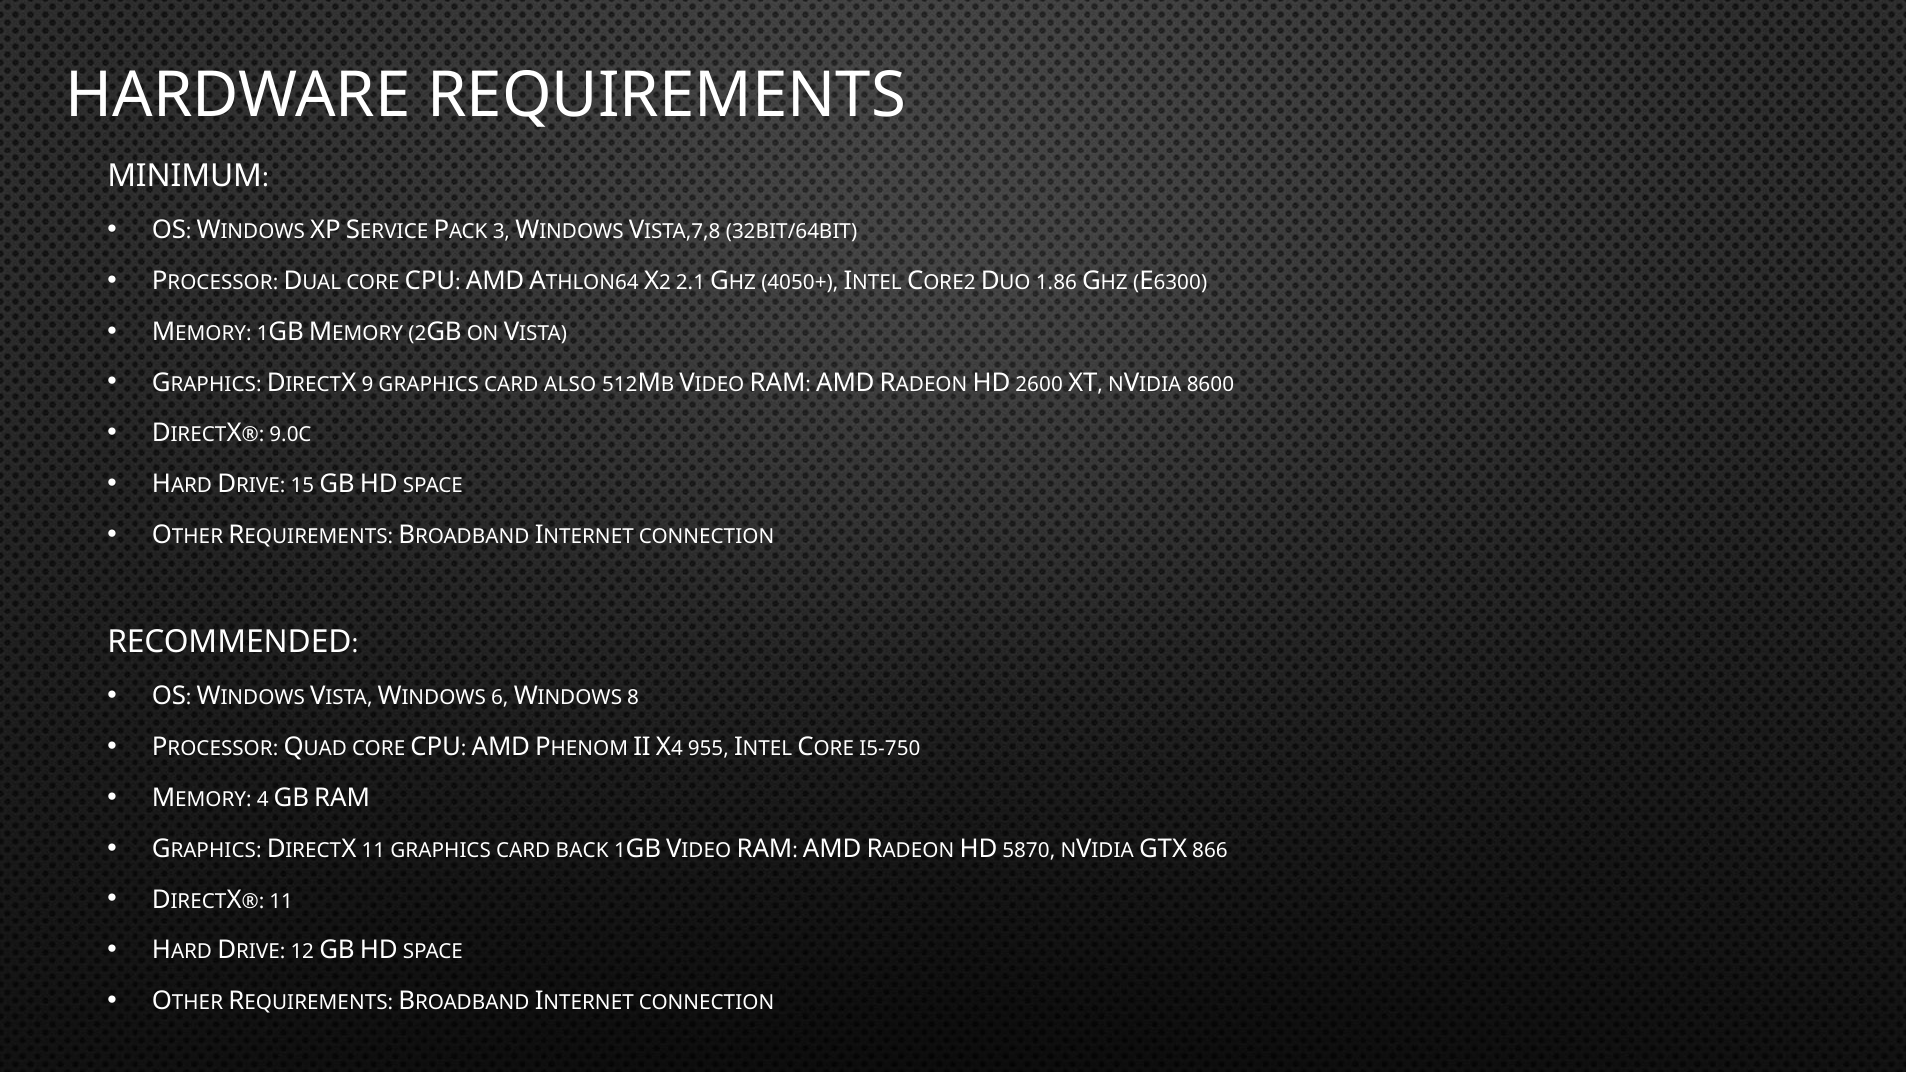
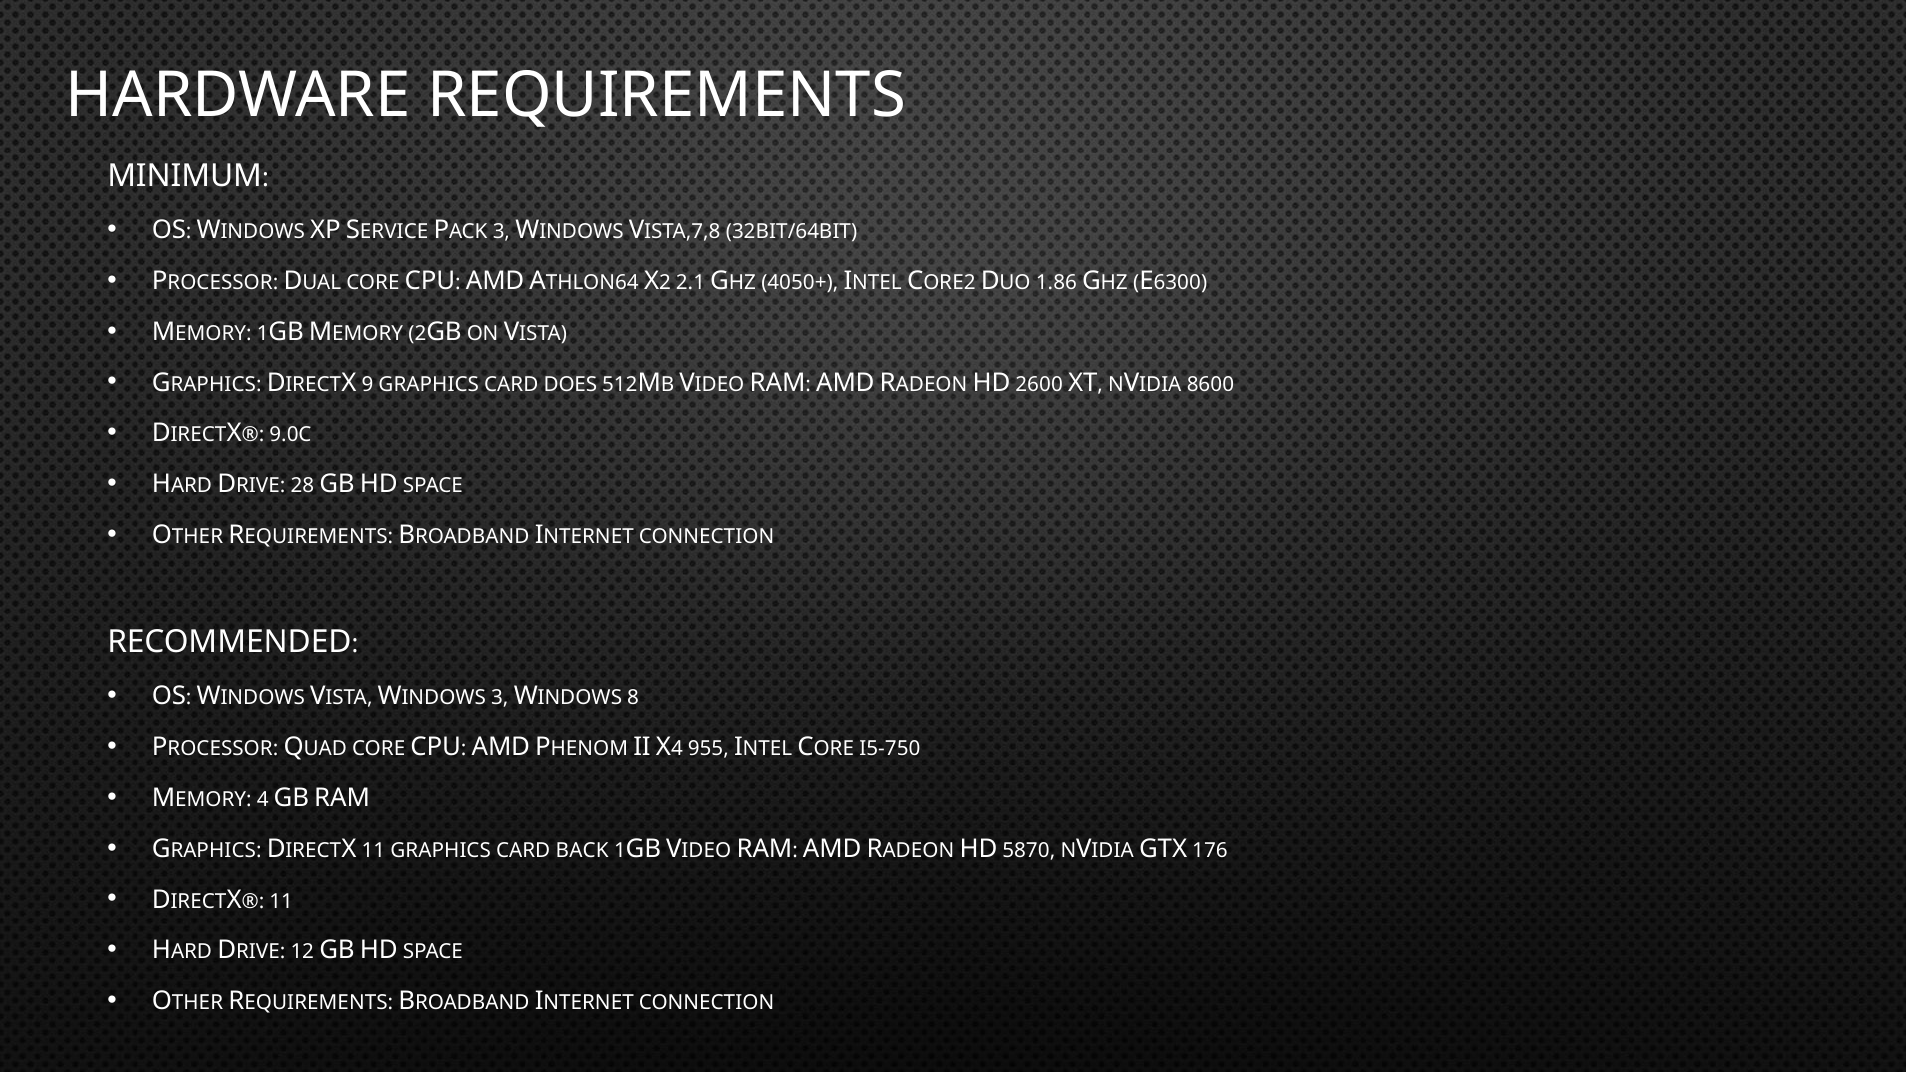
ALSO: ALSO -> DOES (570, 384)
15: 15 -> 28 (302, 486)
WINDOWS 6: 6 -> 3 (500, 698)
866: 866 -> 176 (1210, 850)
